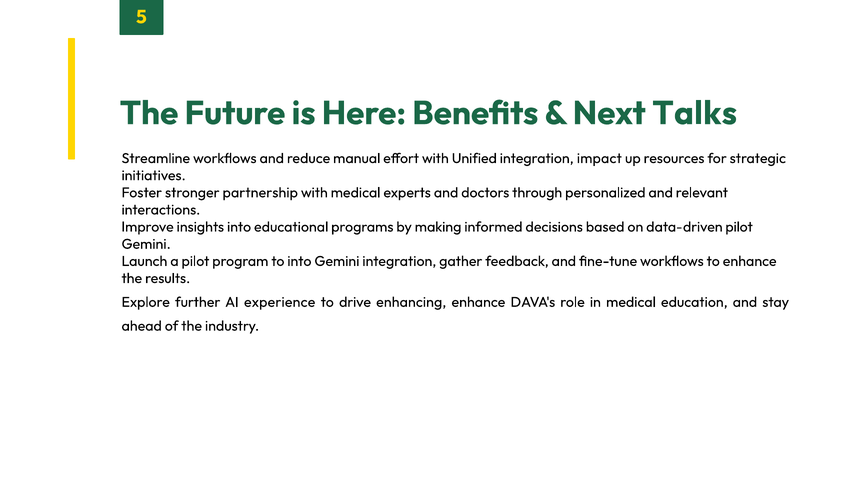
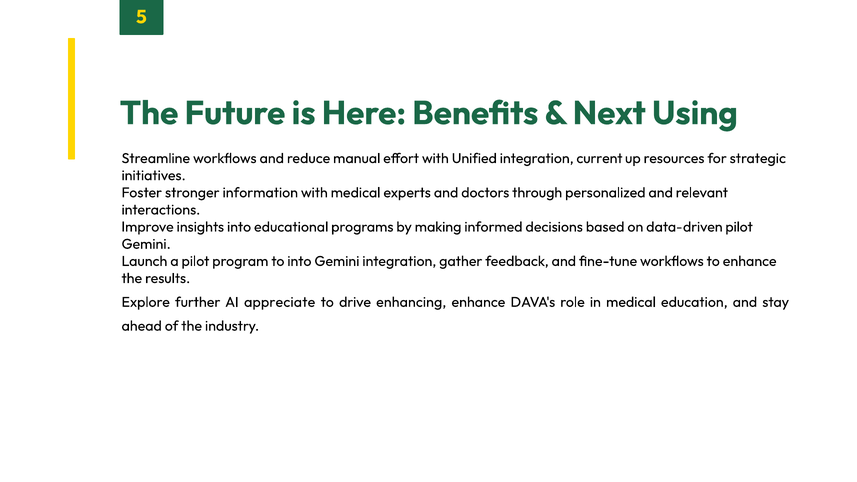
Talks: Talks -> Using (695, 113)
impact: impact -> current (599, 158)
partnership: partnership -> information (260, 193)
experience: experience -> appreciate (280, 302)
